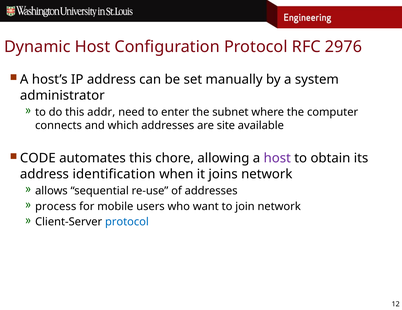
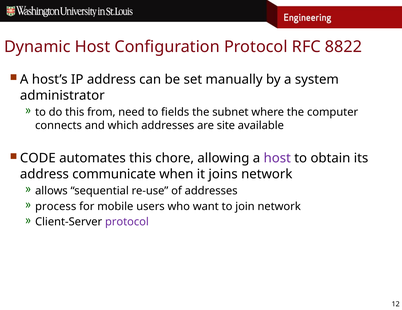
2976: 2976 -> 8822 (344, 47)
addr: addr -> from (101, 112)
enter: enter -> fields (175, 112)
identification: identification -> communicate (114, 174)
protocol colour: blue -> purple (127, 222)
